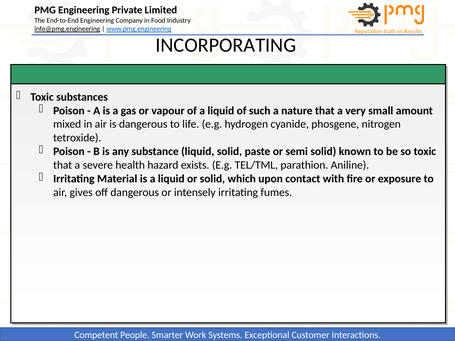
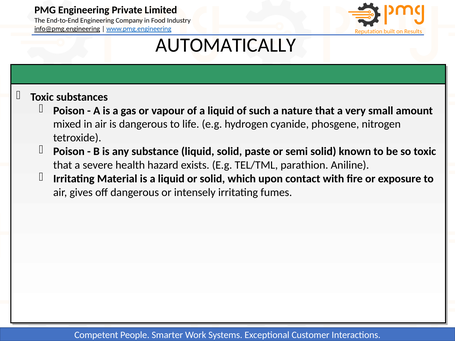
INCORPORATING: INCORPORATING -> AUTOMATICALLY (226, 45)
